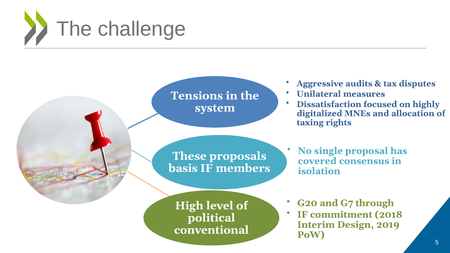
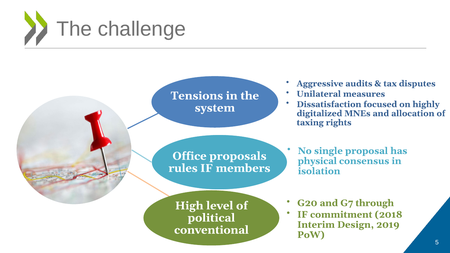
These: These -> Office (189, 156)
covered: covered -> physical (317, 161)
basis: basis -> rules (183, 168)
